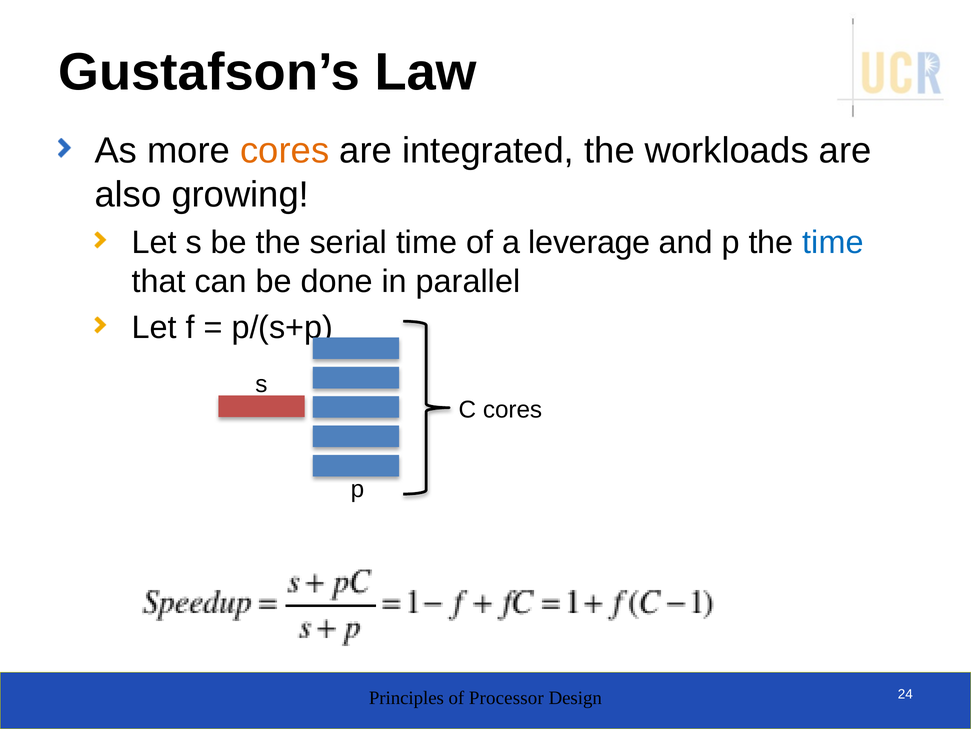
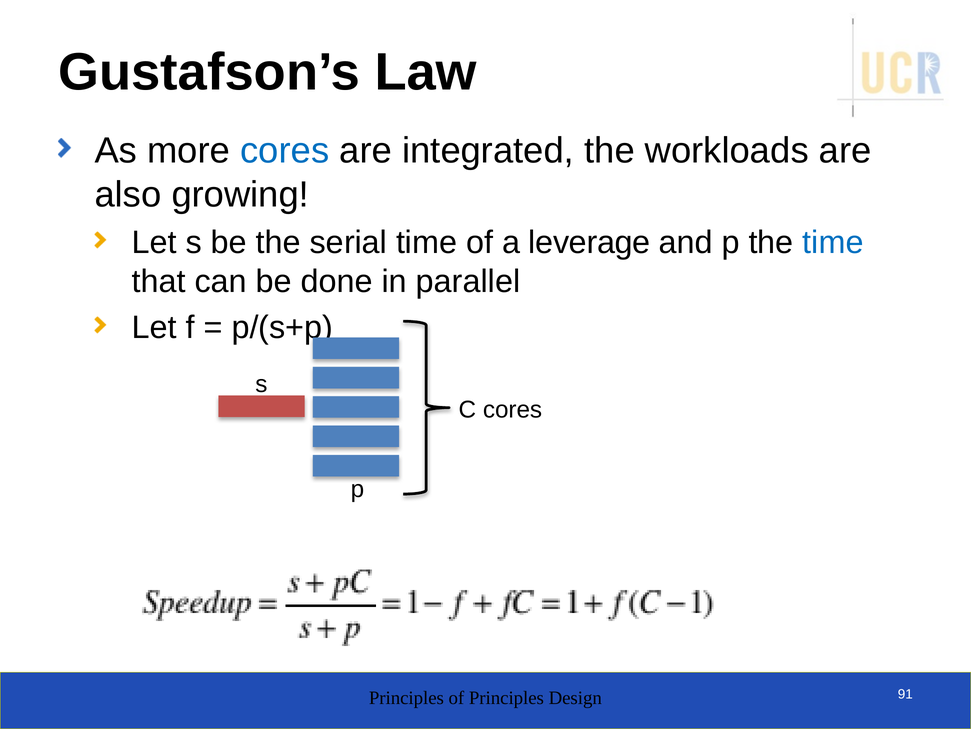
cores colour: orange -> blue (285, 151)
of Processor: Processor -> Principles (506, 697)
24: 24 -> 91 (905, 694)
